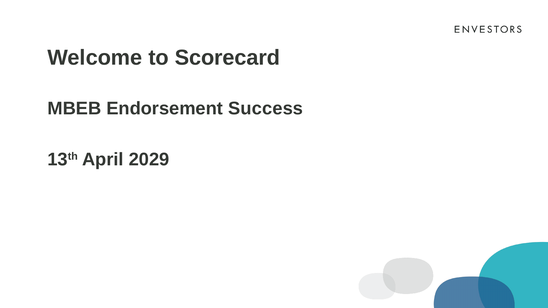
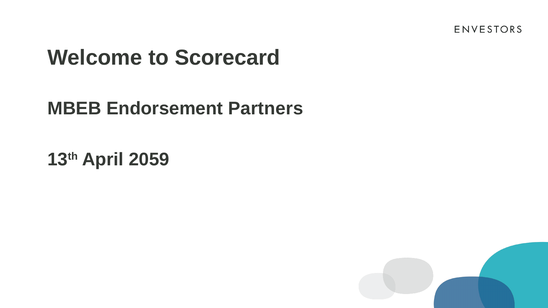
Success: Success -> Partners (266, 109)
2029: 2029 -> 2059 (149, 160)
